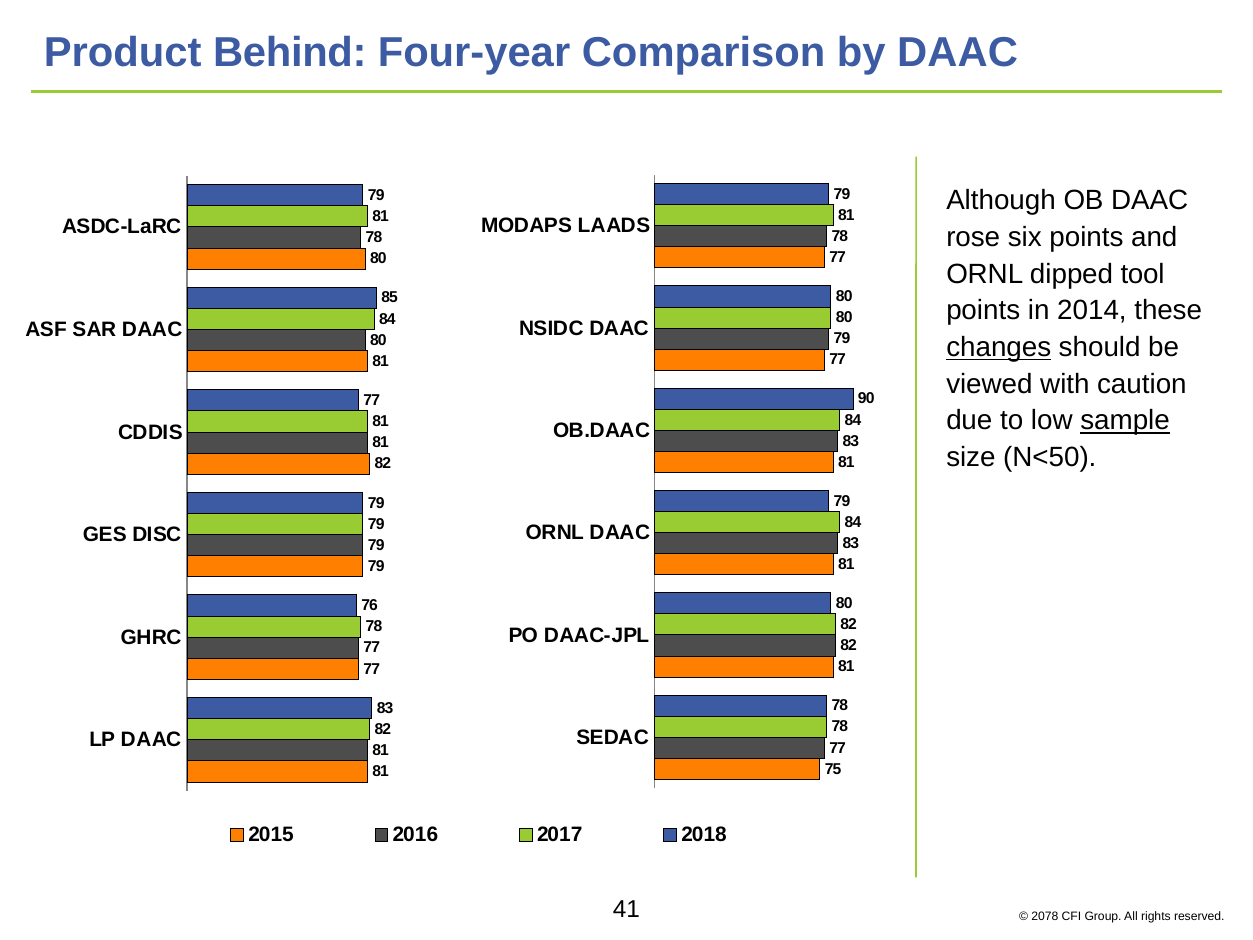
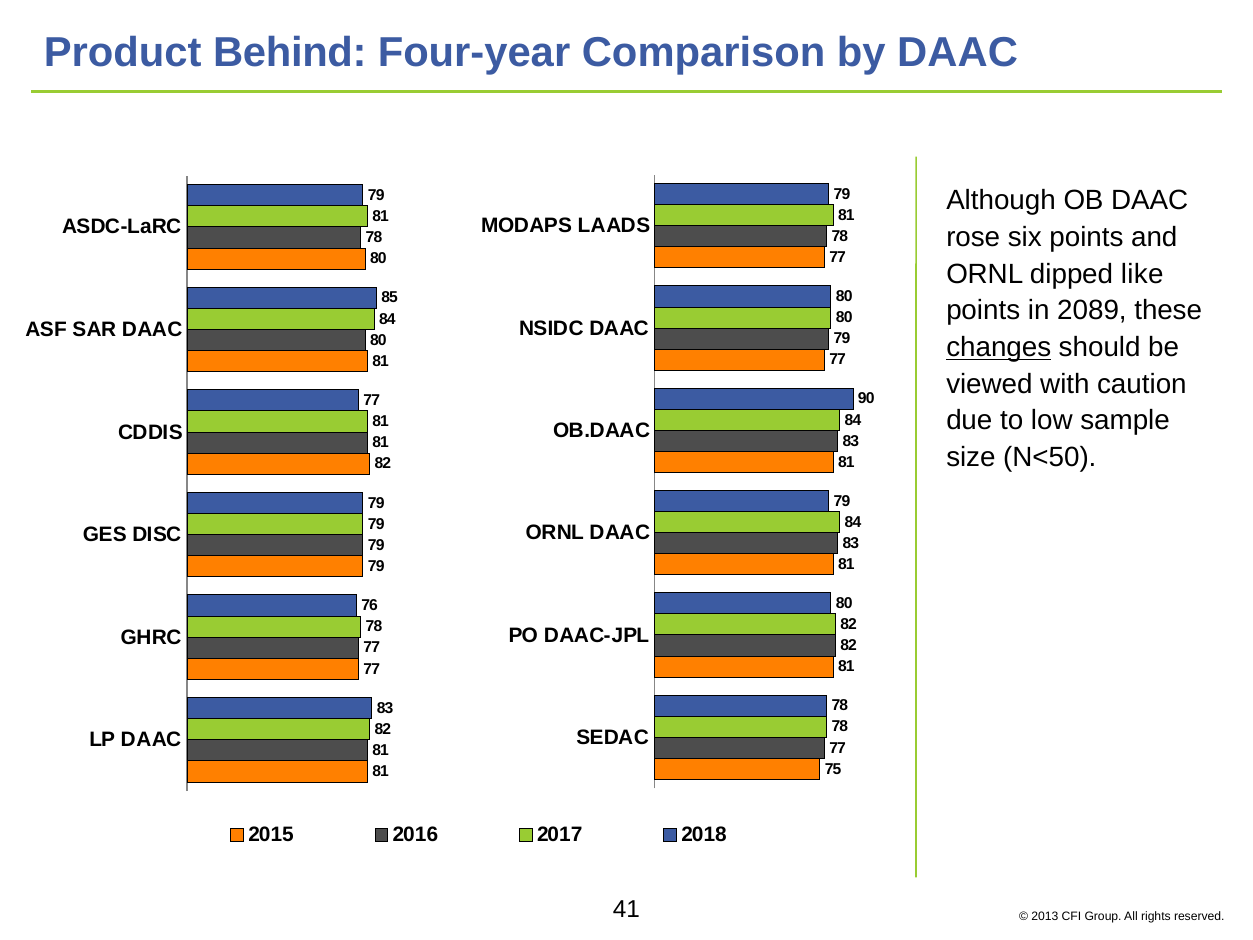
tool: tool -> like (1142, 274)
2014: 2014 -> 2089 (1092, 311)
sample underline: present -> none (1125, 421)
2078: 2078 -> 2013 (1045, 916)
